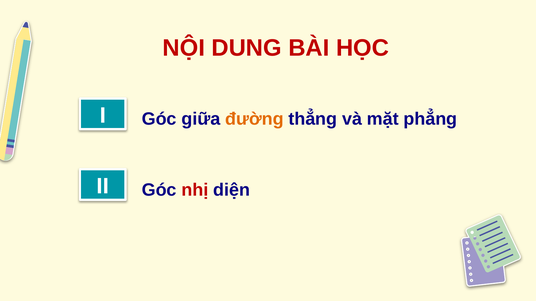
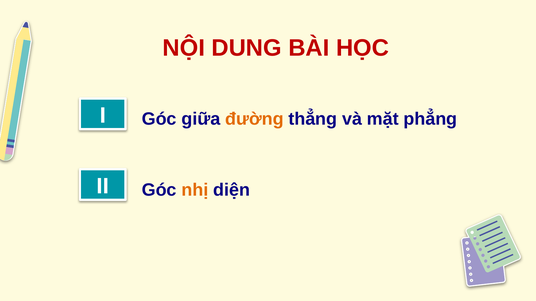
nhị colour: red -> orange (195, 190)
